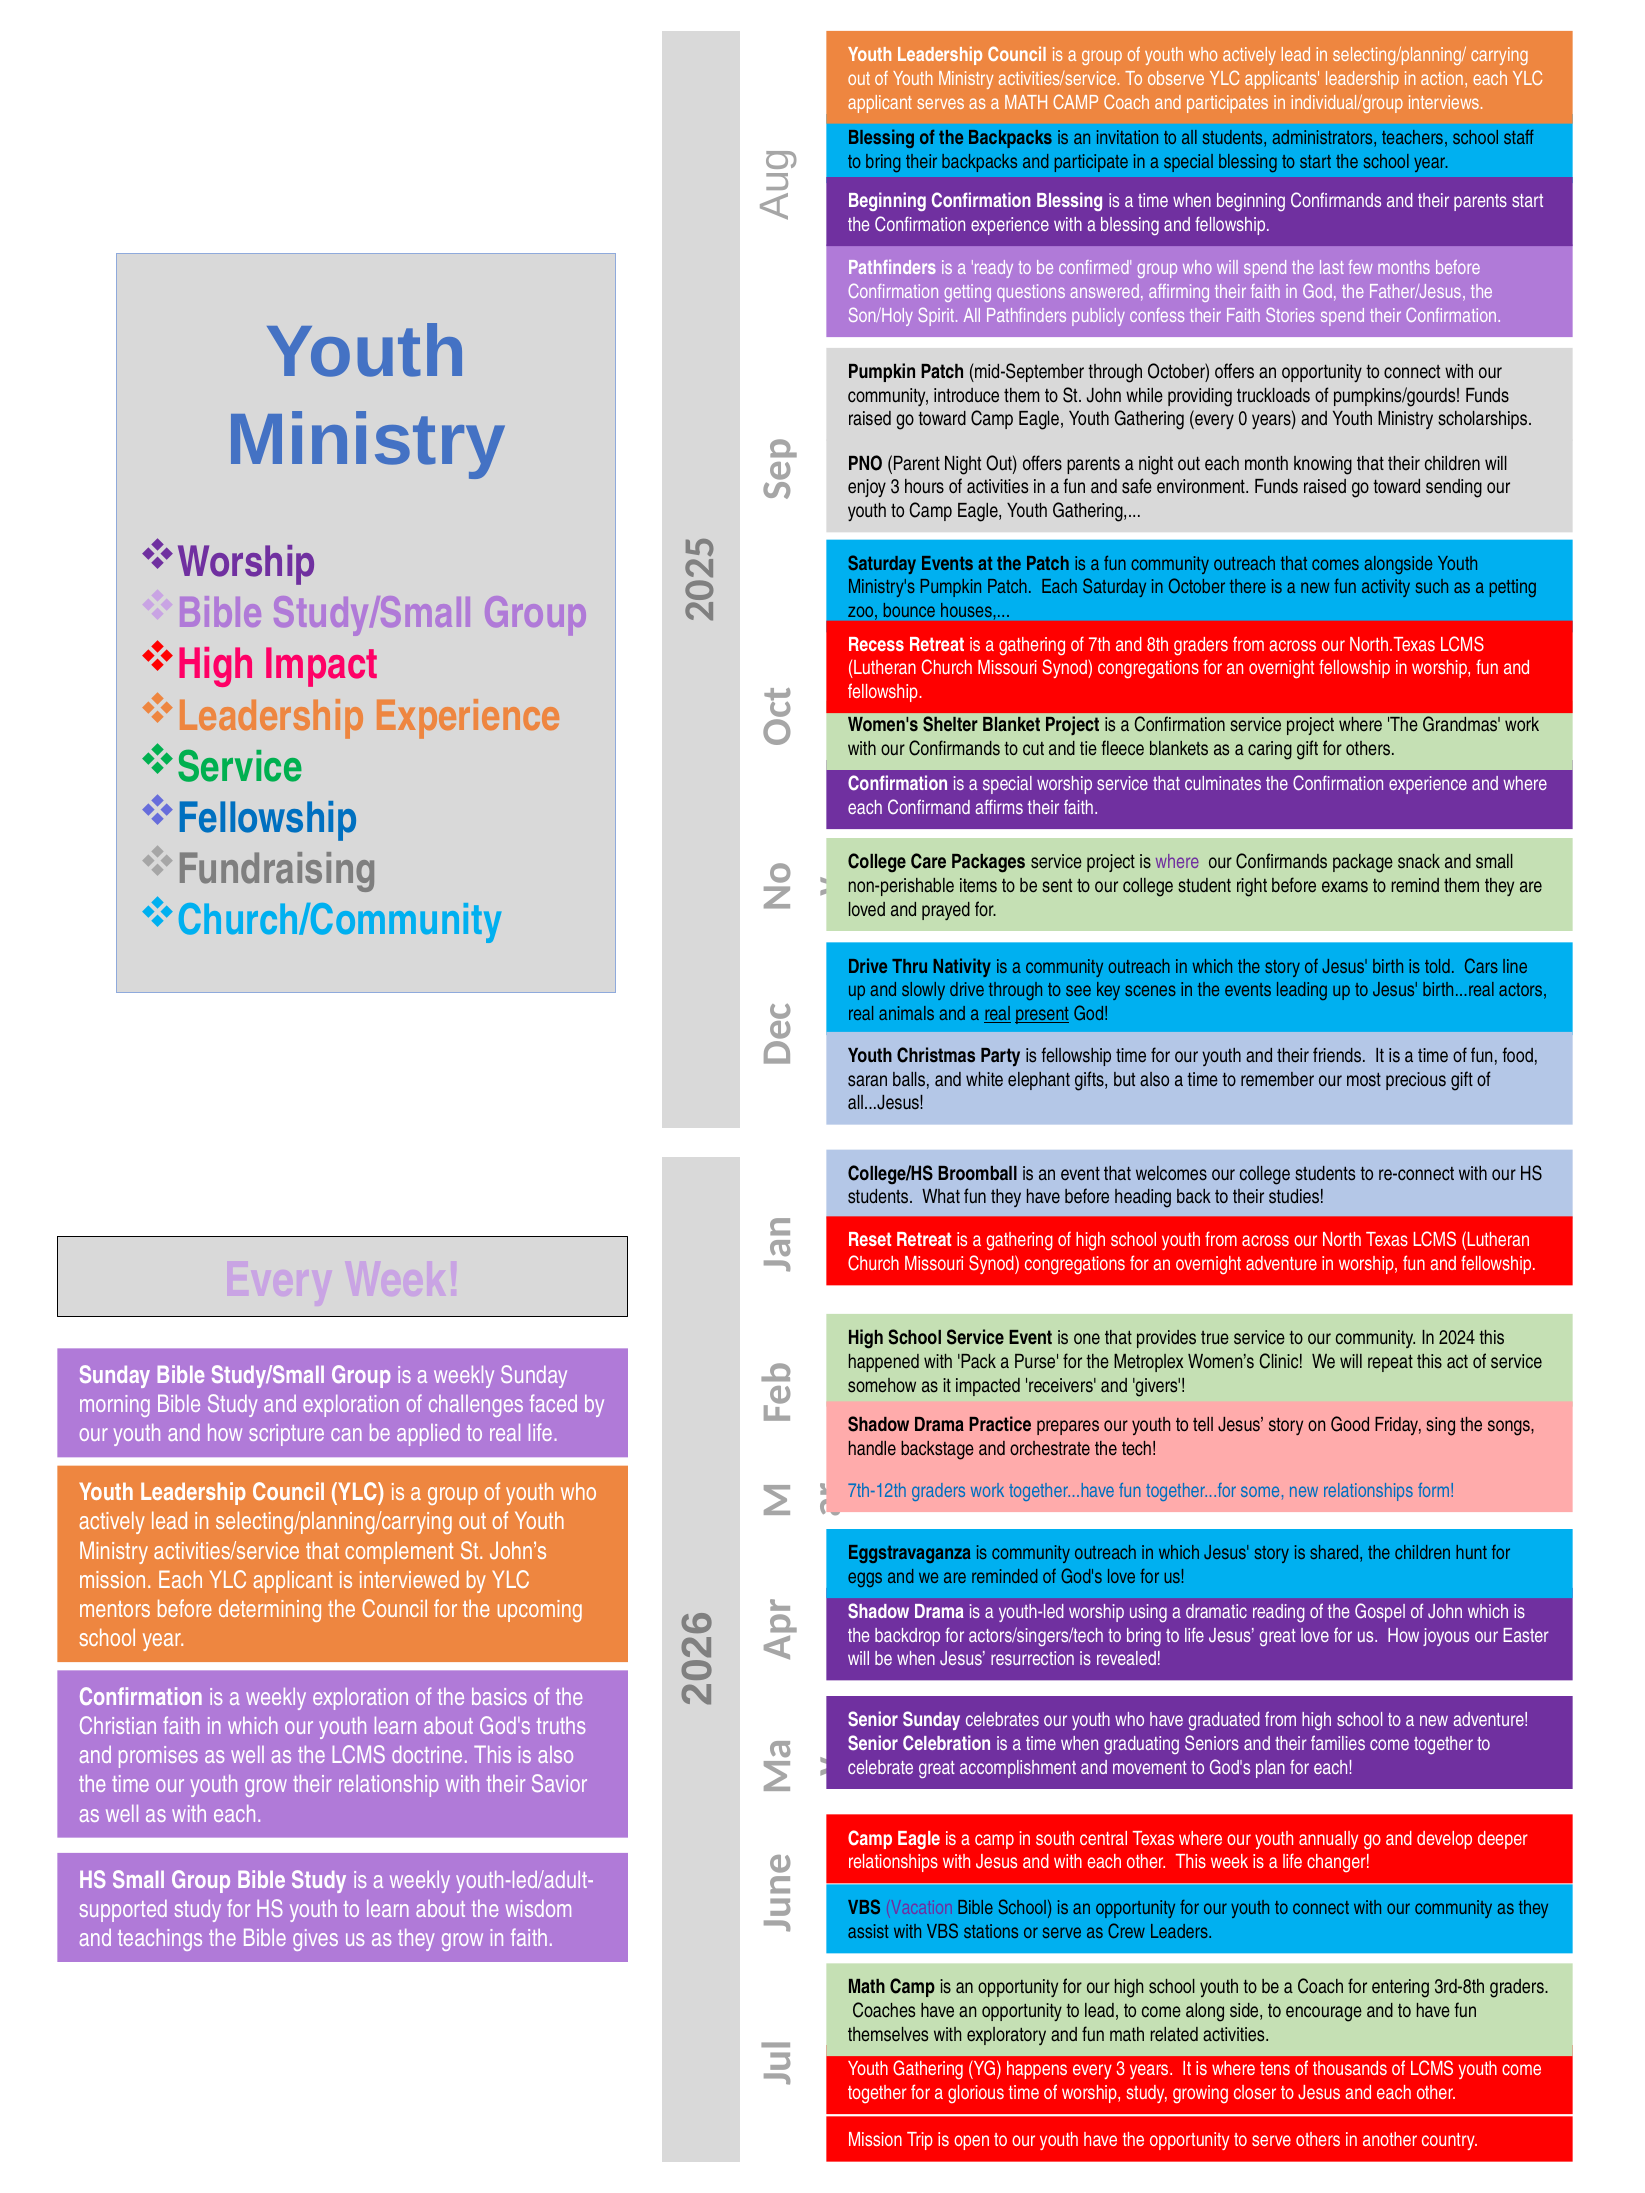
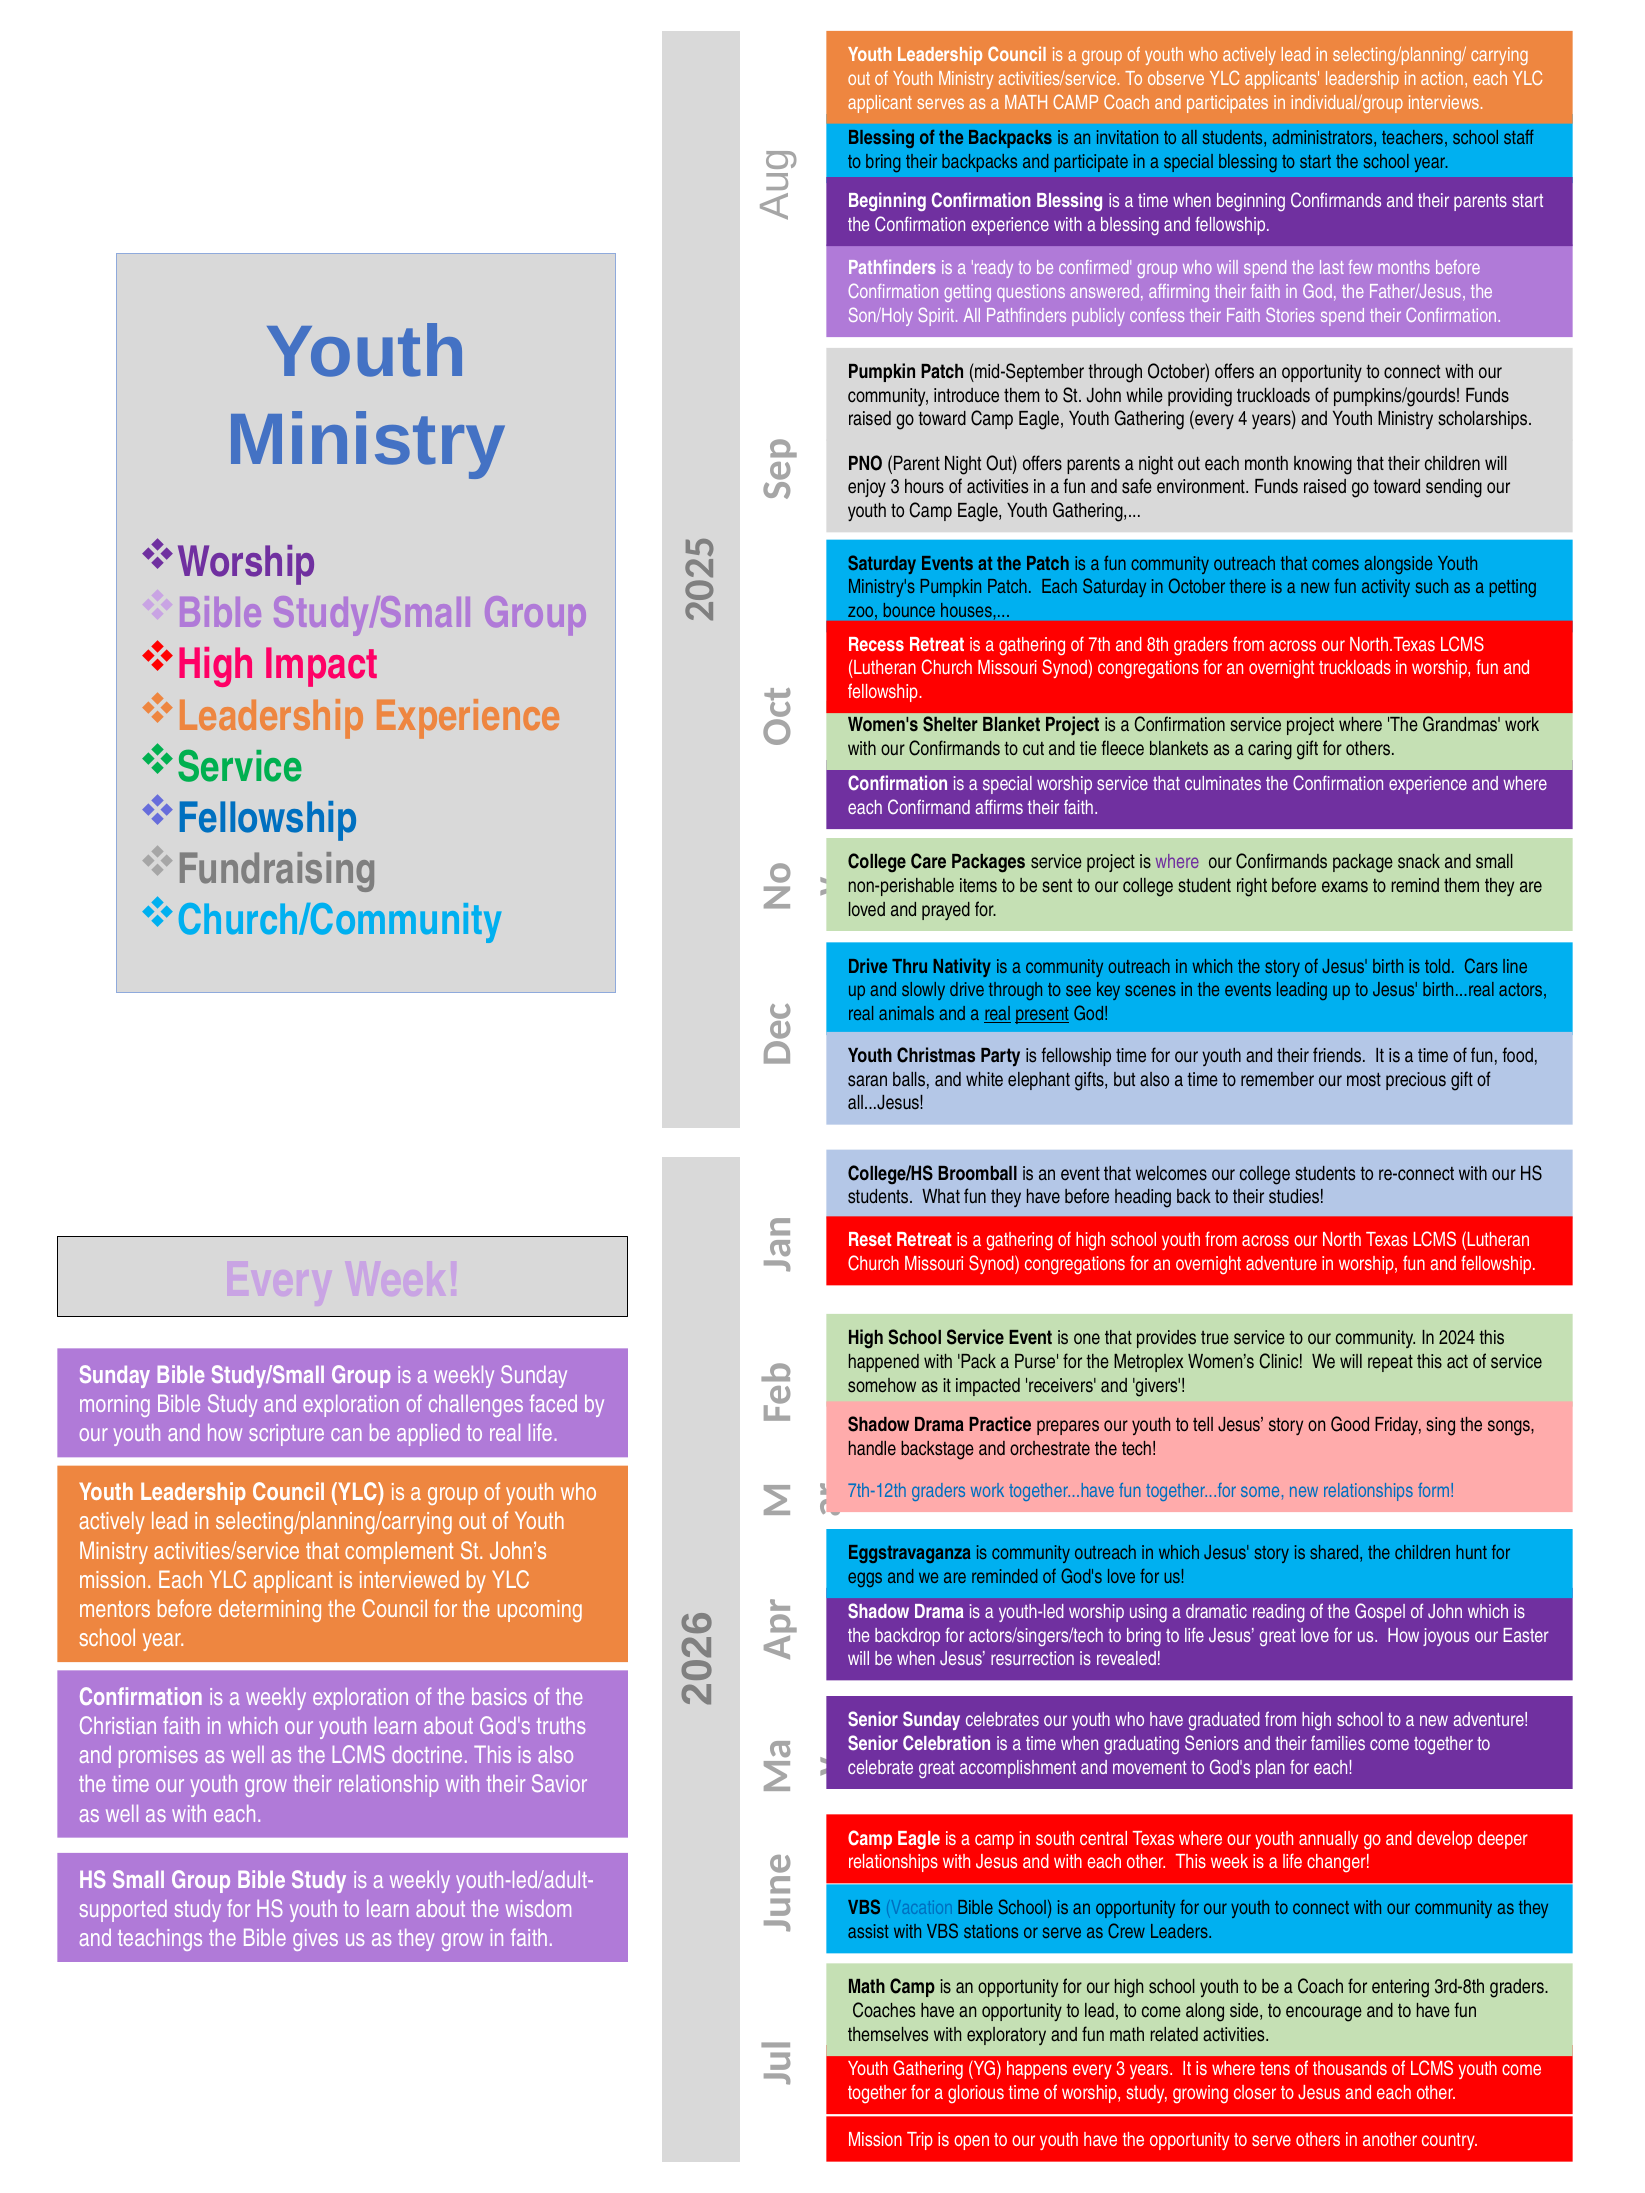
every 0: 0 -> 4 (1243, 420)
overnight fellowship: fellowship -> truckloads (1355, 668)
Vacation colour: purple -> blue (919, 1909)
